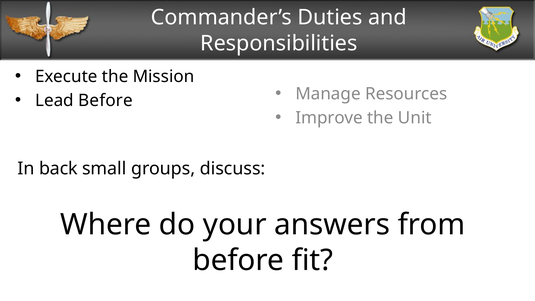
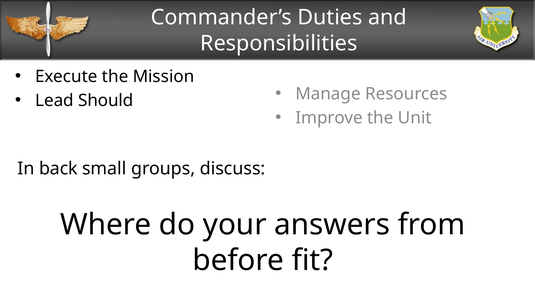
Lead Before: Before -> Should (106, 100)
